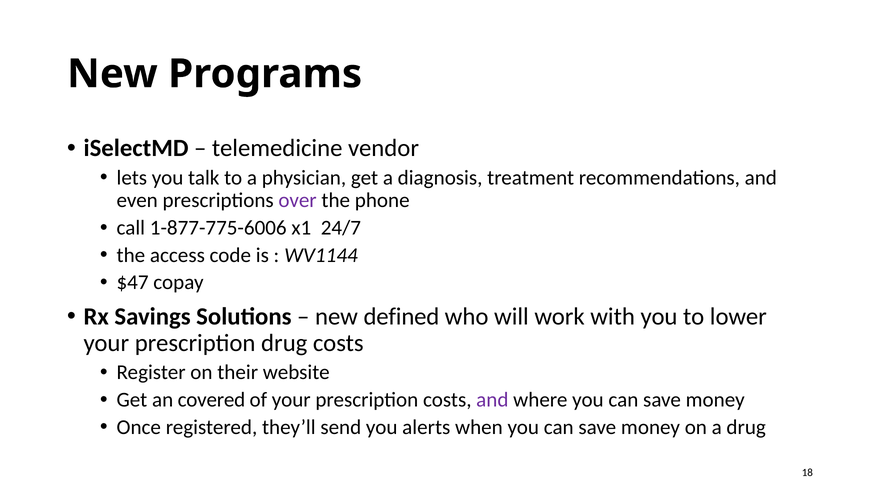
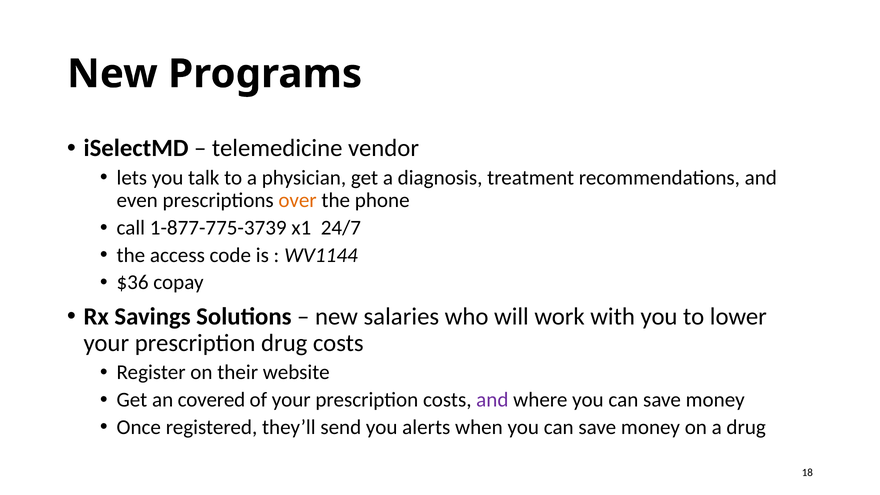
over colour: purple -> orange (298, 200)
1-877-775-6006: 1-877-775-6006 -> 1-877-775-3739 (218, 228)
$47: $47 -> $36 (133, 282)
defined: defined -> salaries (401, 316)
